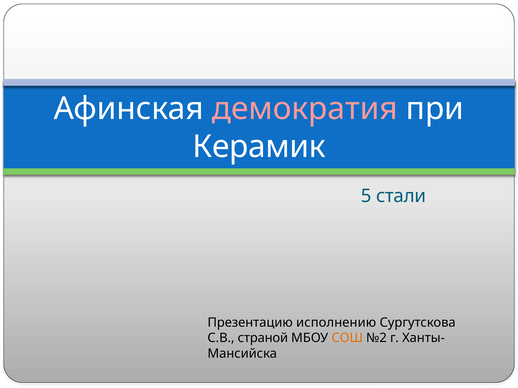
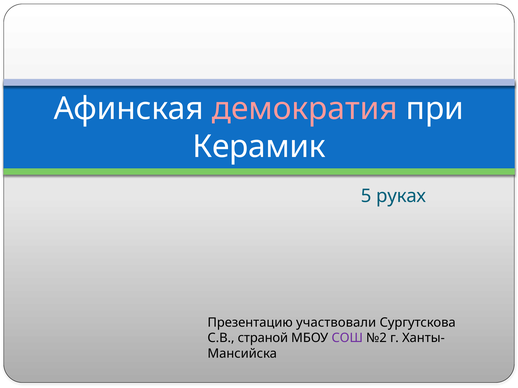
стали: стали -> руках (401, 196)
исполнению: исполнению -> участвовали (336, 323)
СОШ colour: orange -> purple (347, 338)
